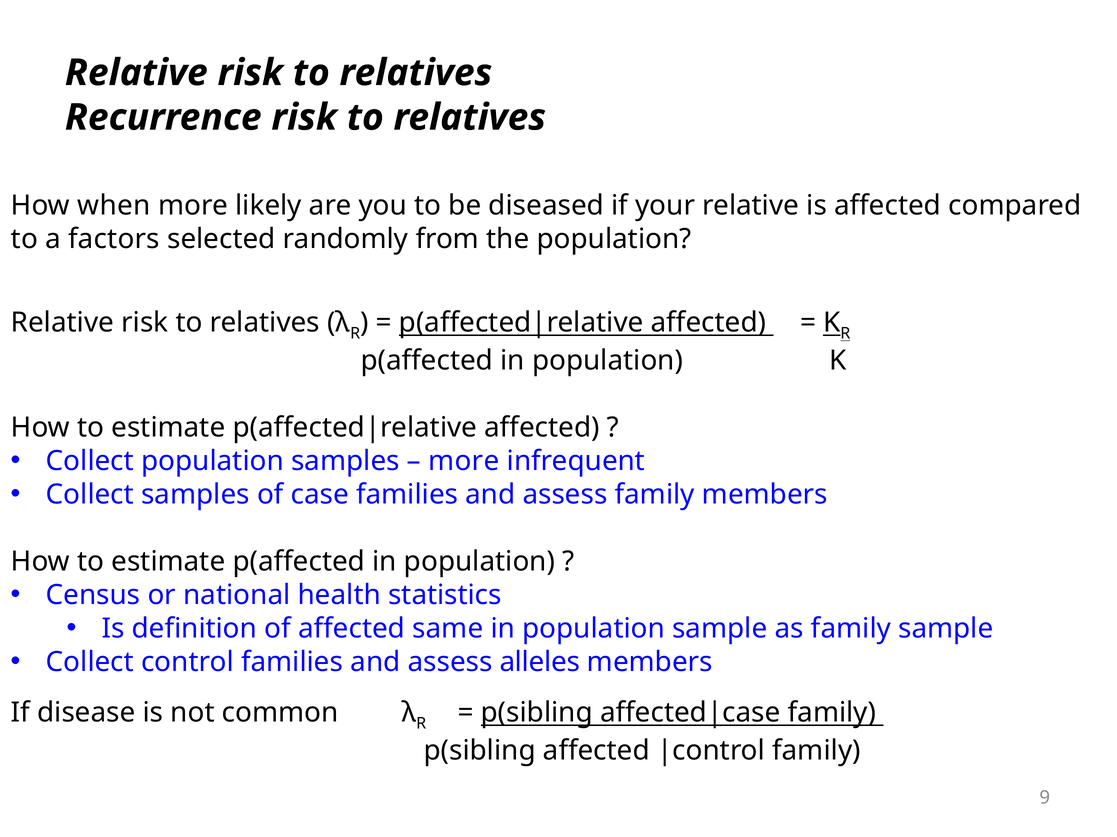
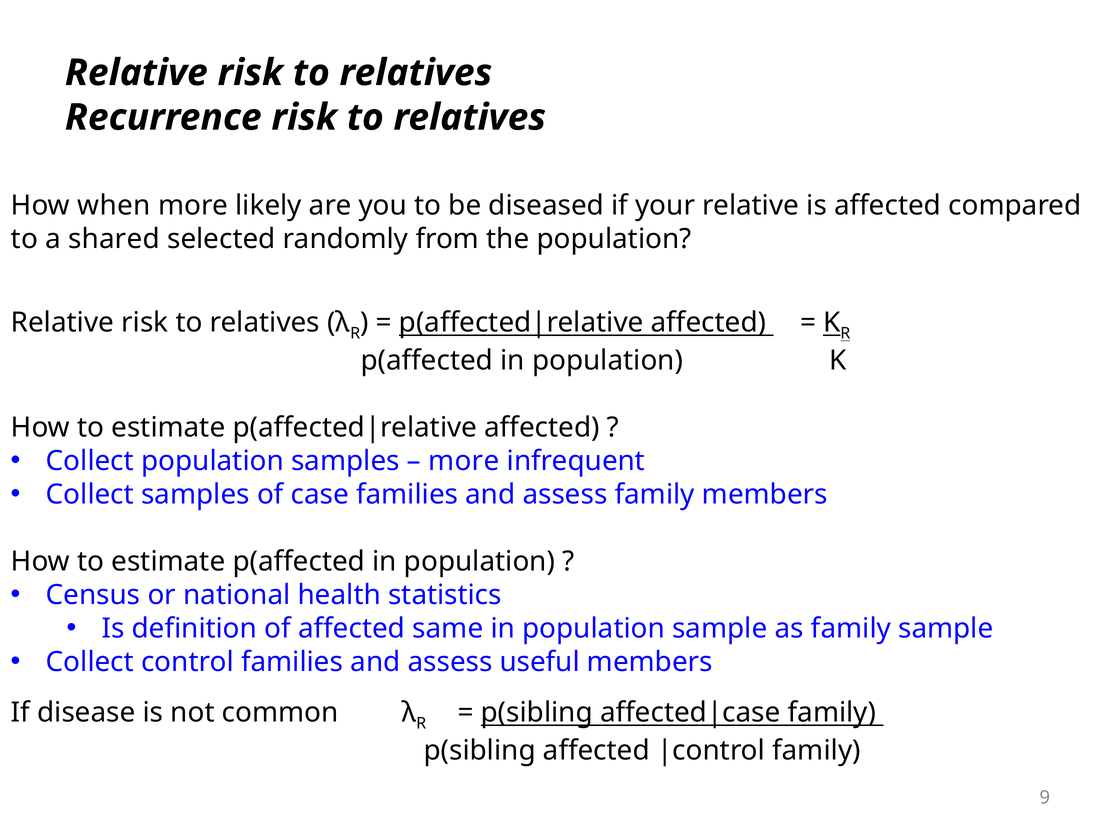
factors: factors -> shared (114, 239)
alleles: alleles -> useful (540, 662)
